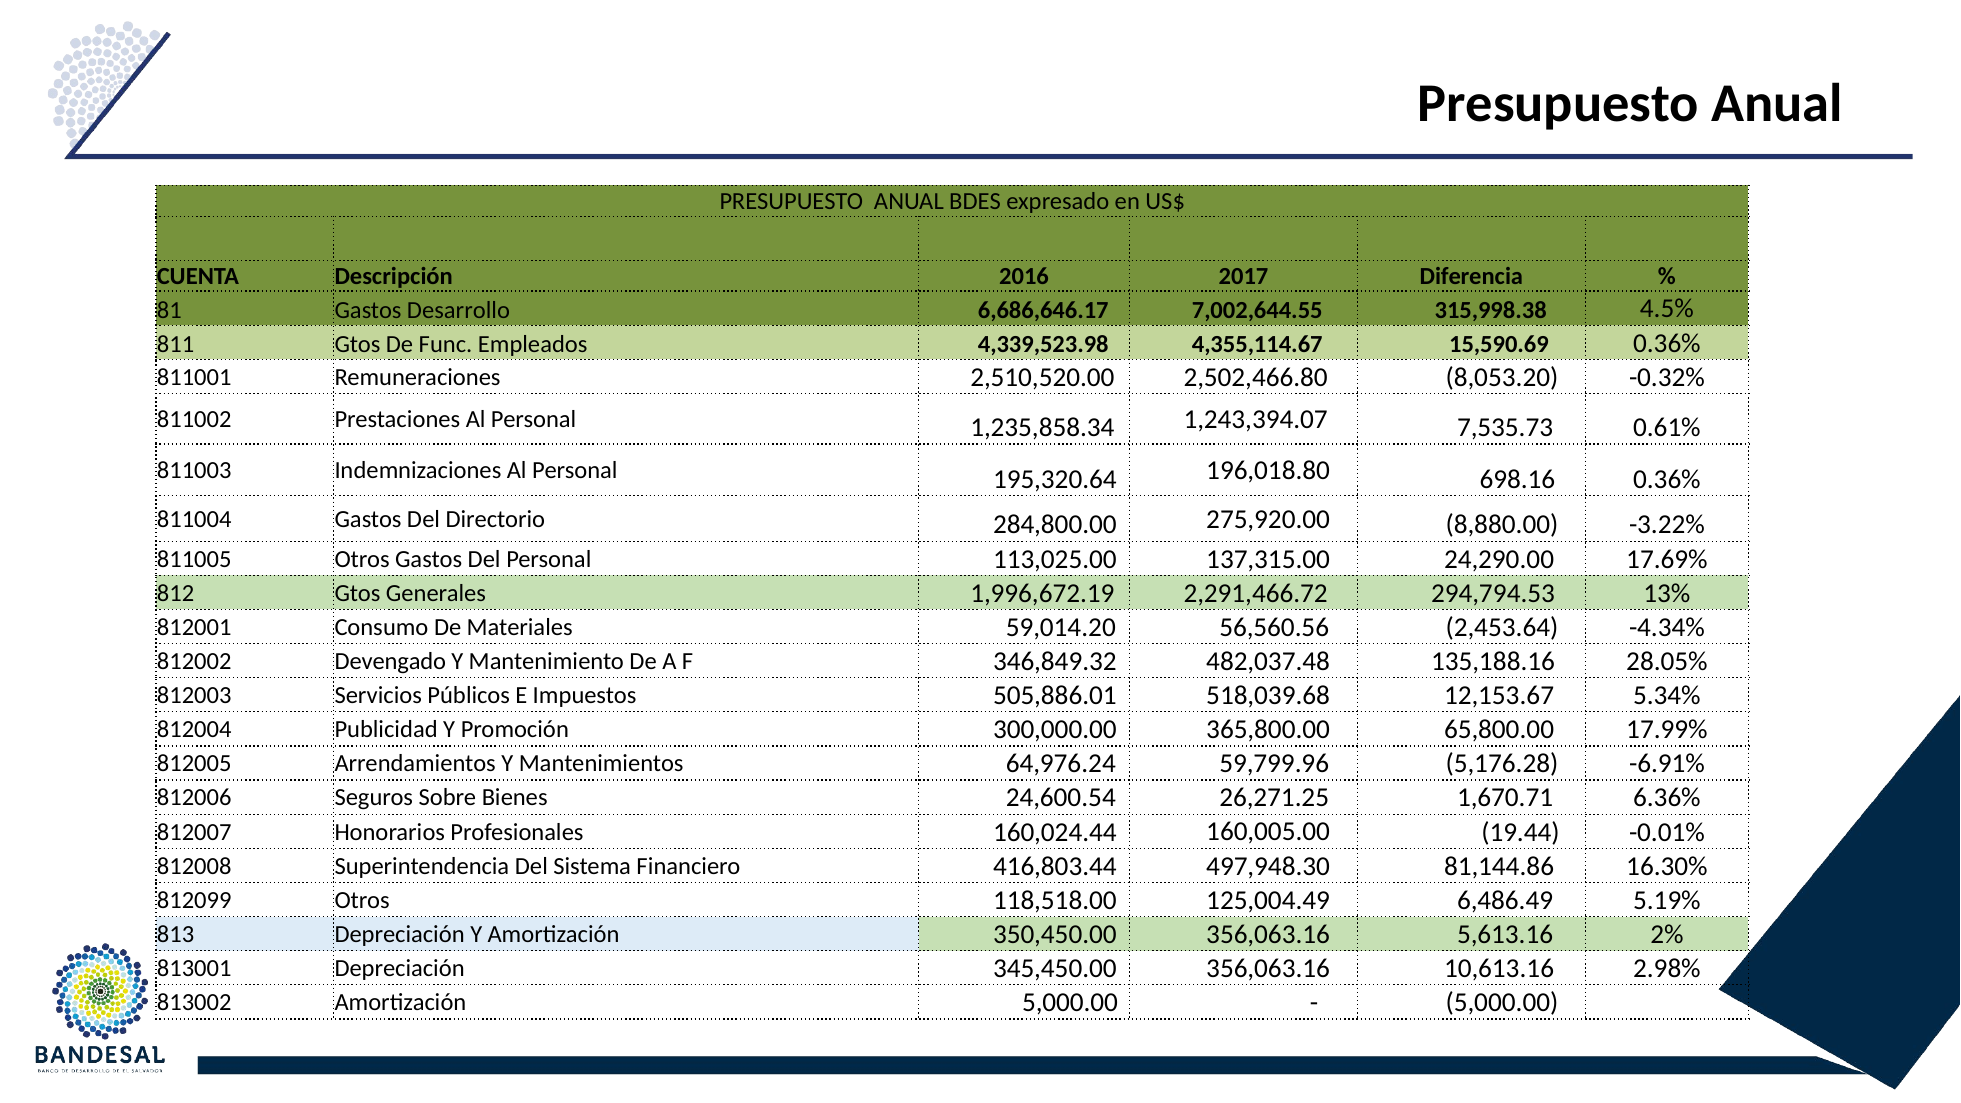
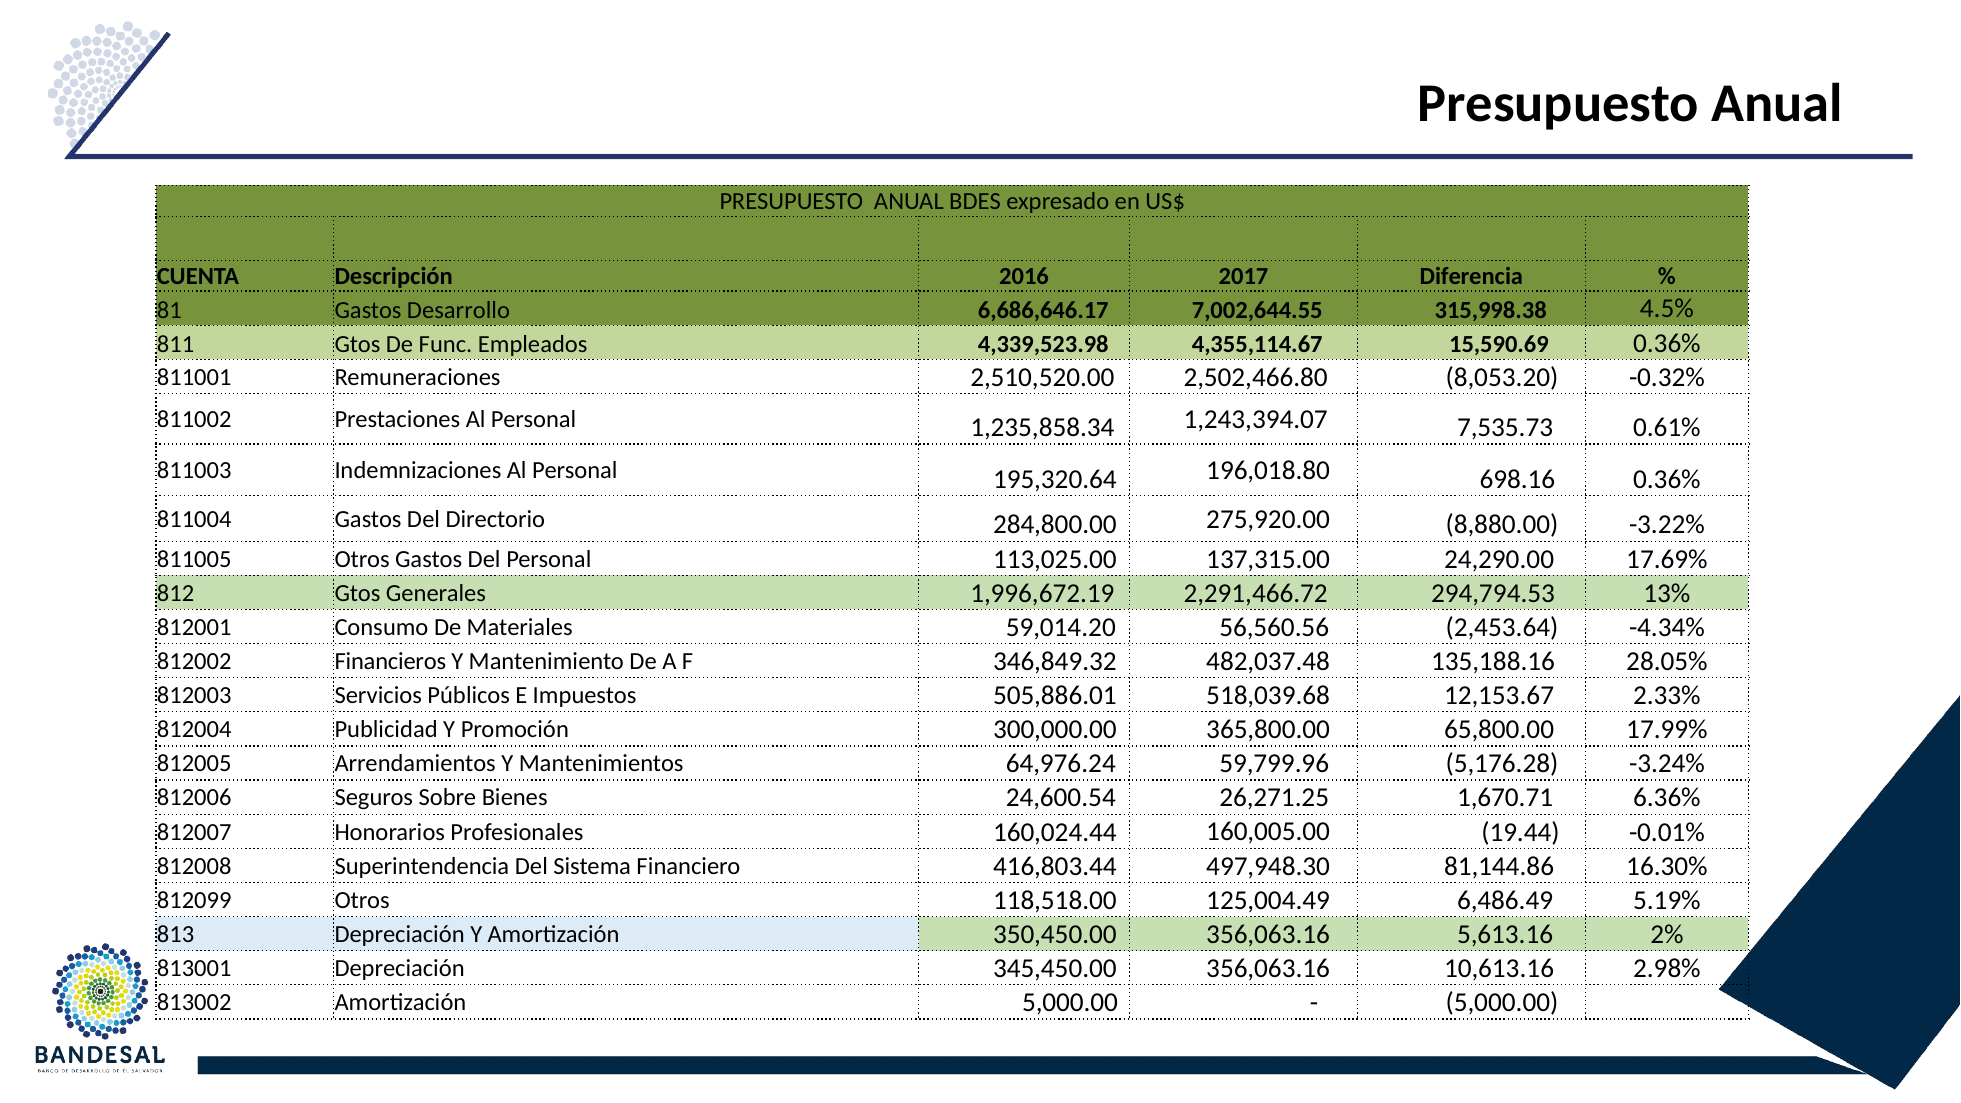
Devengado: Devengado -> Financieros (390, 661)
5.34%: 5.34% -> 2.33% (1667, 696)
-6.91%: -6.91% -> -3.24% (1667, 764)
